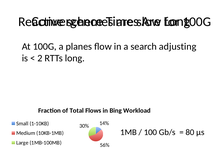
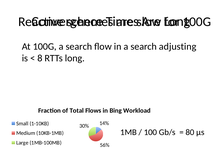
100G a planes: planes -> search (79, 47)
2: 2 -> 8 (40, 58)
